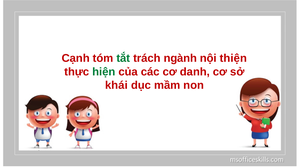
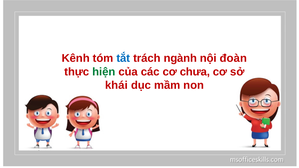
Cạnh: Cạnh -> Kênh (76, 58)
tắt colour: green -> blue (123, 58)
thiện: thiện -> đoàn (233, 58)
danh: danh -> chưa (195, 72)
